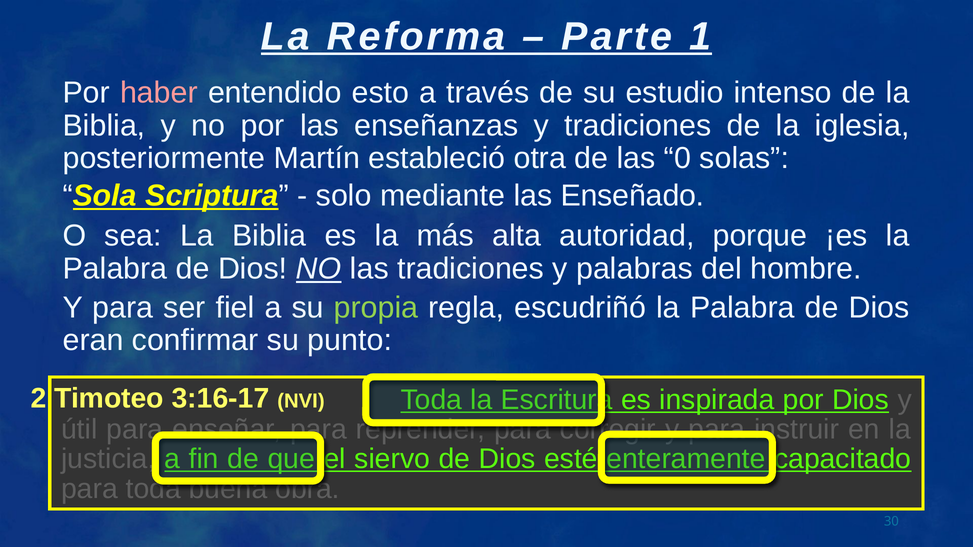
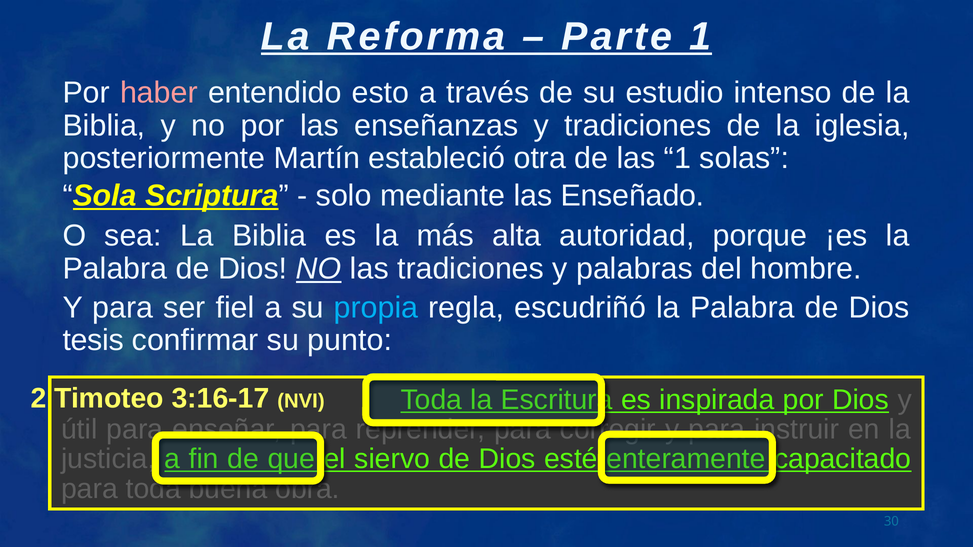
las 0: 0 -> 1 (677, 158)
propia colour: light green -> light blue (376, 308)
eran: eran -> tesis (93, 341)
